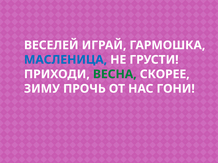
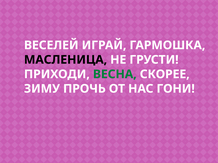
МАСЛЕНИЦА colour: blue -> black (66, 60)
